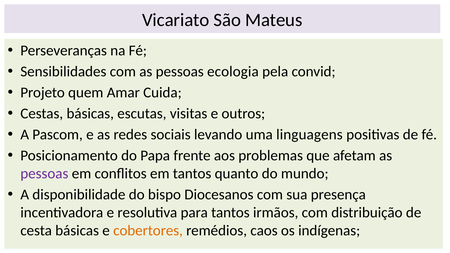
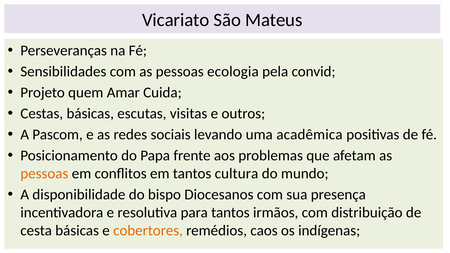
linguagens: linguagens -> acadêmica (309, 135)
pessoas colour: purple -> orange (44, 174)
quanto: quanto -> cultura (236, 174)
